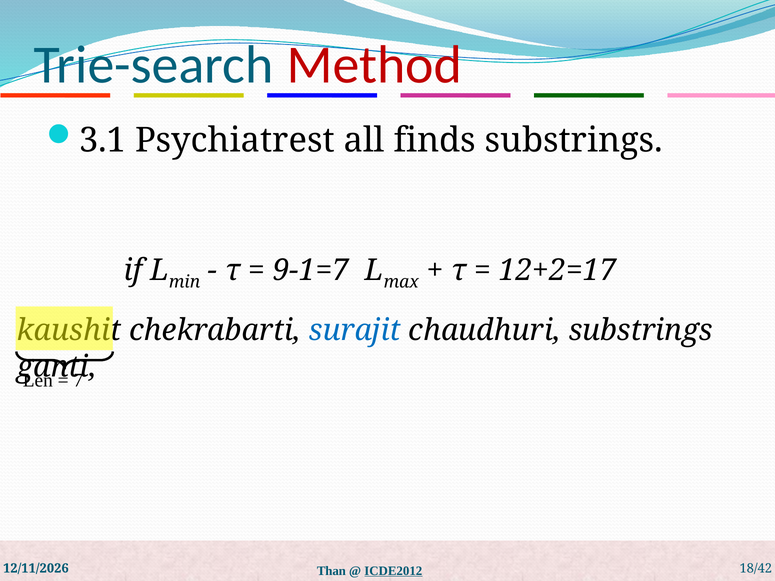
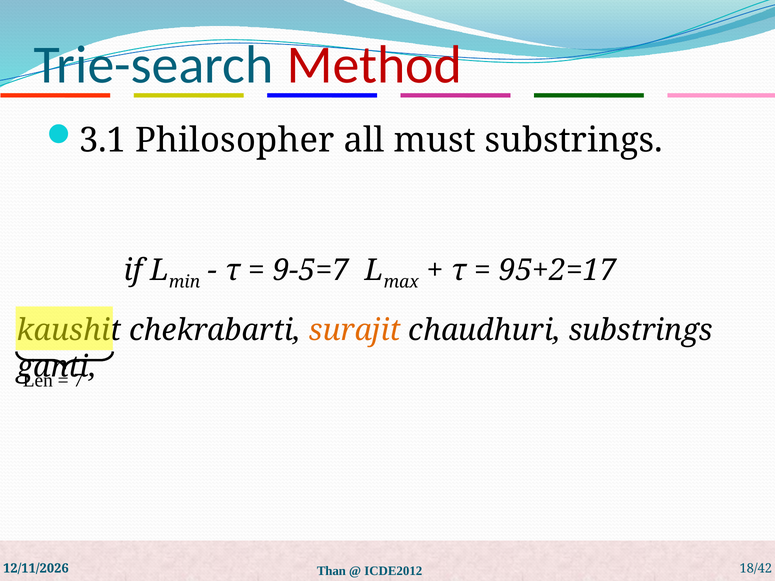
Psychiatrest: Psychiatrest -> Philosopher (235, 141)
finds: finds -> must (435, 141)
9-1=7: 9-1=7 -> 9-5=7 (311, 270)
12+2=17: 12+2=17 -> 95+2=17 (558, 270)
surajit colour: blue -> orange (355, 331)
ICDE2012 underline: present -> none (393, 571)
